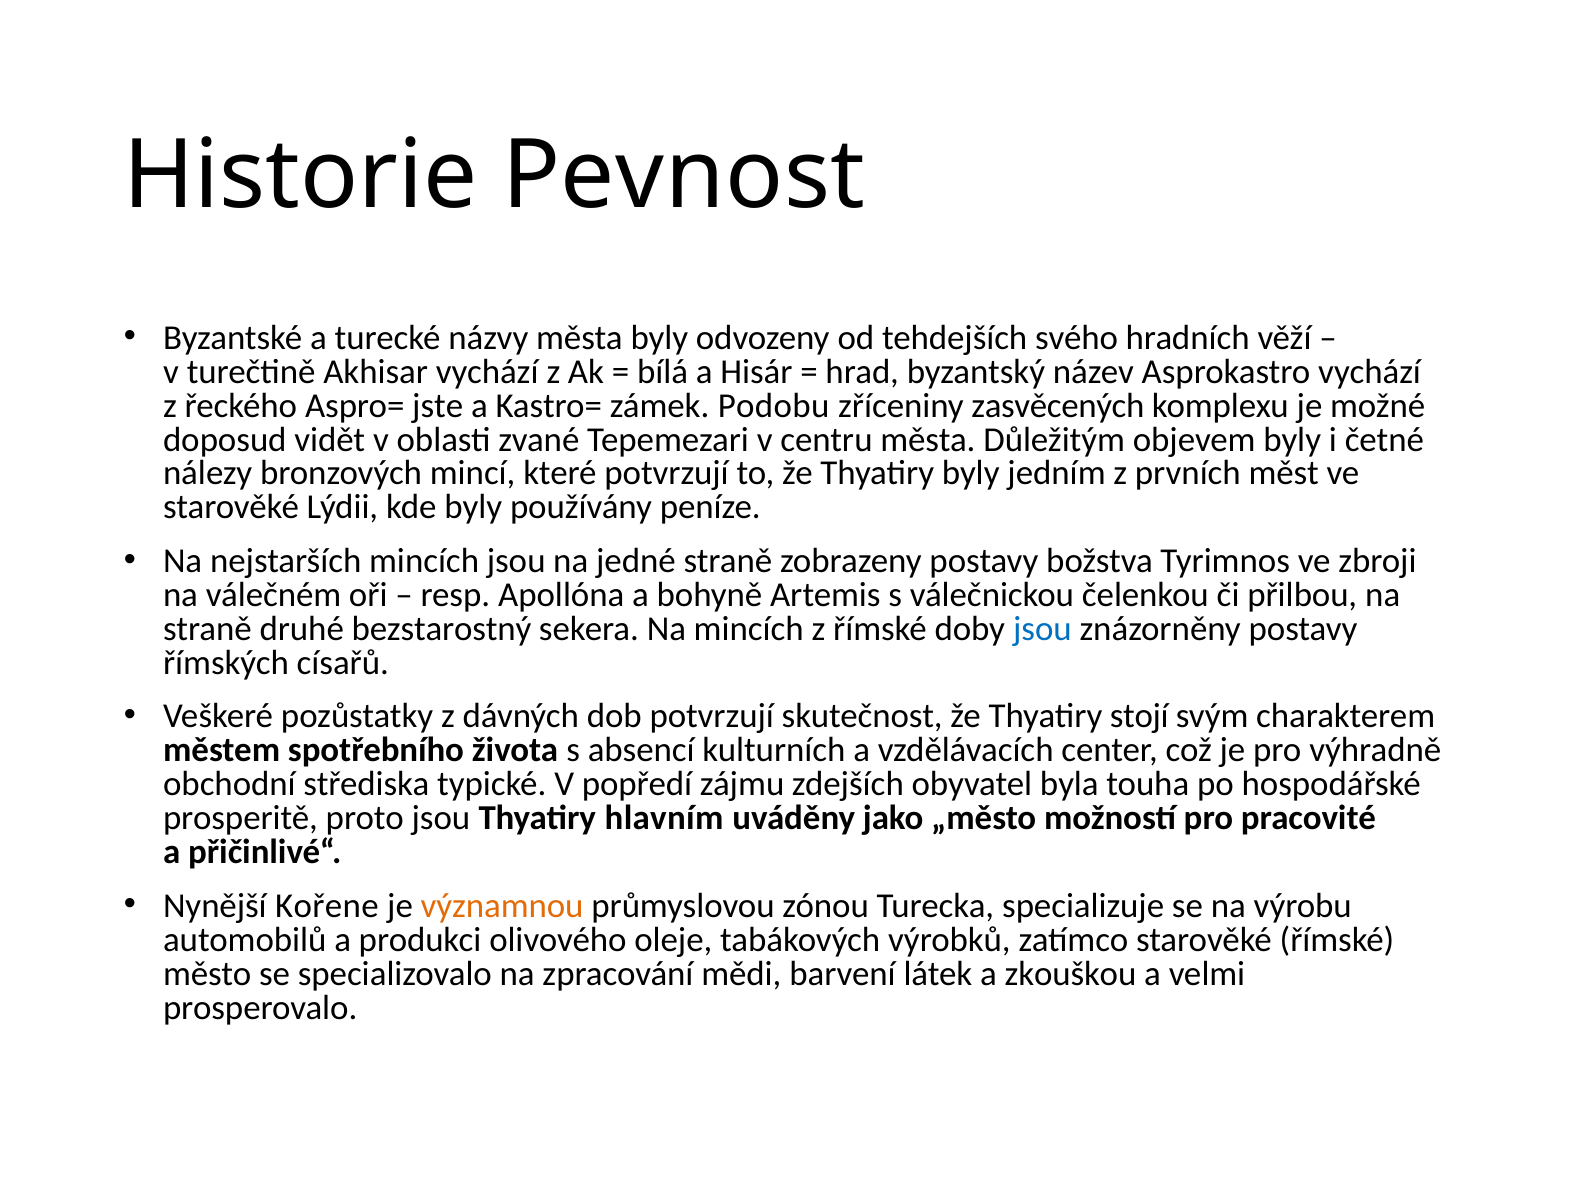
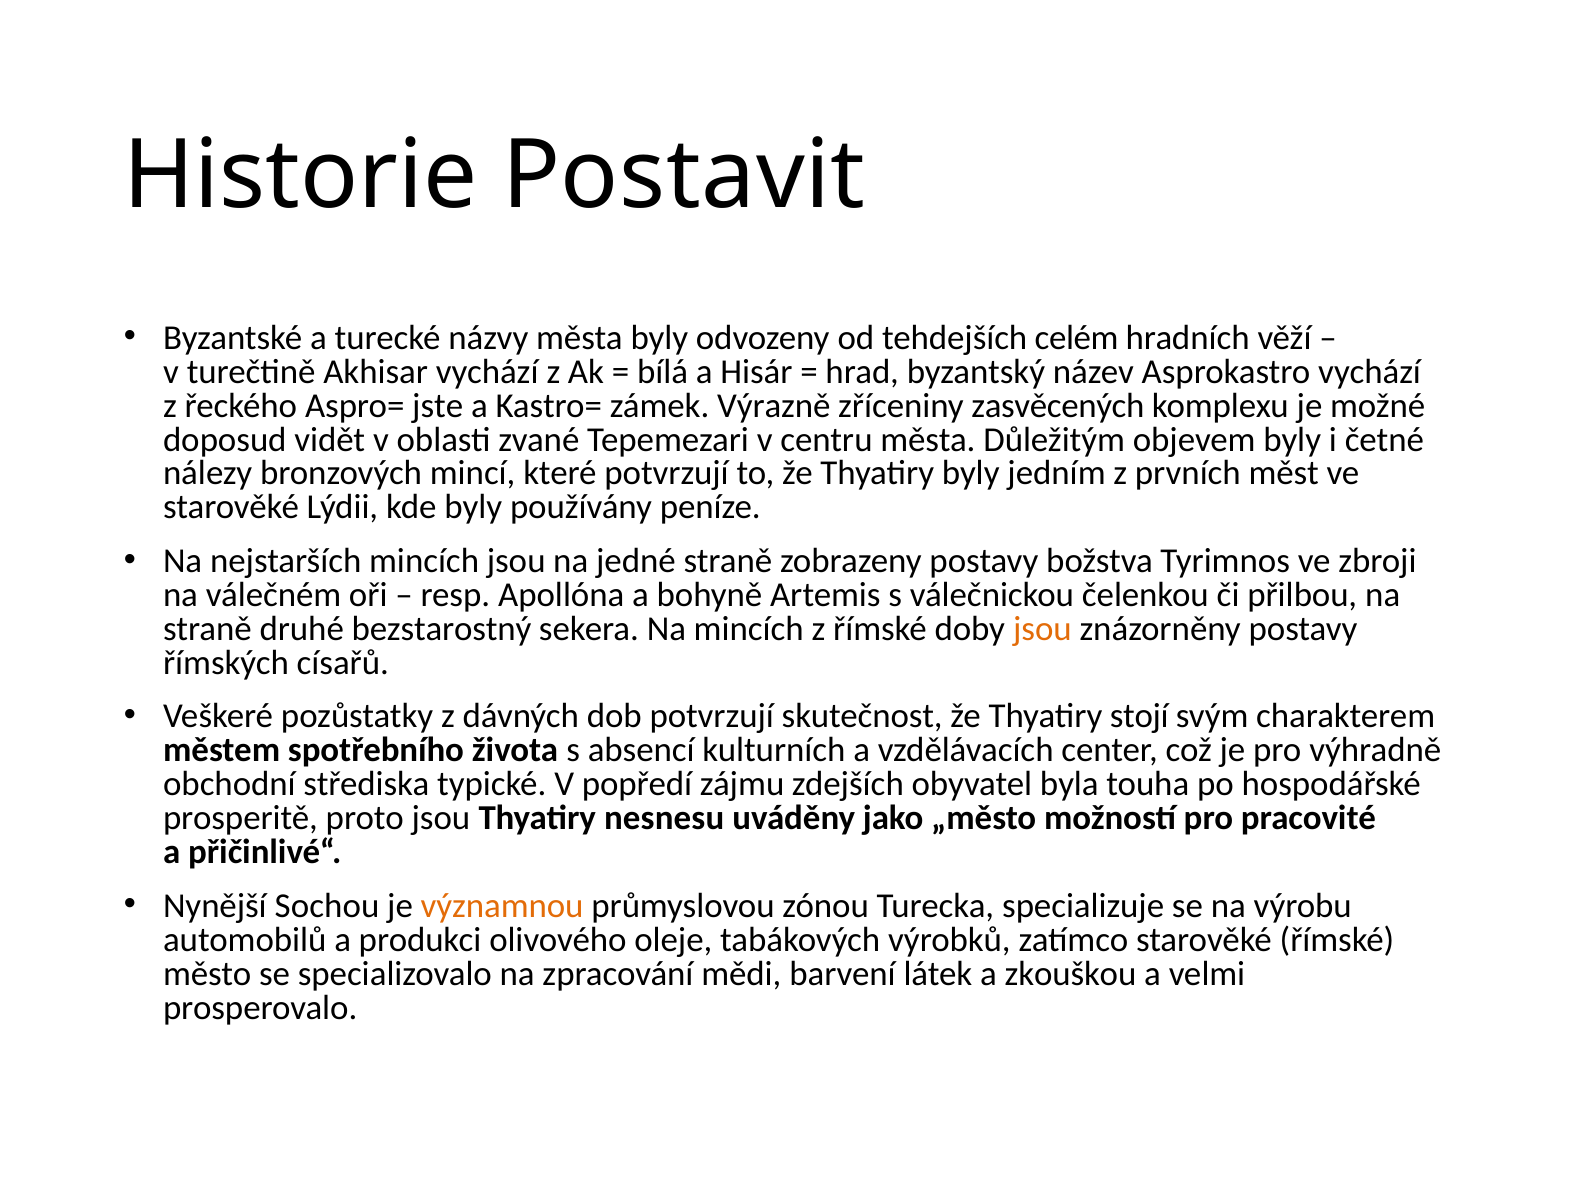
Pevnost: Pevnost -> Postavit (684, 176)
svého: svého -> celém (1077, 338)
Podobu: Podobu -> Výrazně (774, 405)
jsou colour: blue -> orange (1042, 629)
hlavním: hlavním -> nesnesu (664, 818)
Kořene: Kořene -> Sochou (327, 906)
